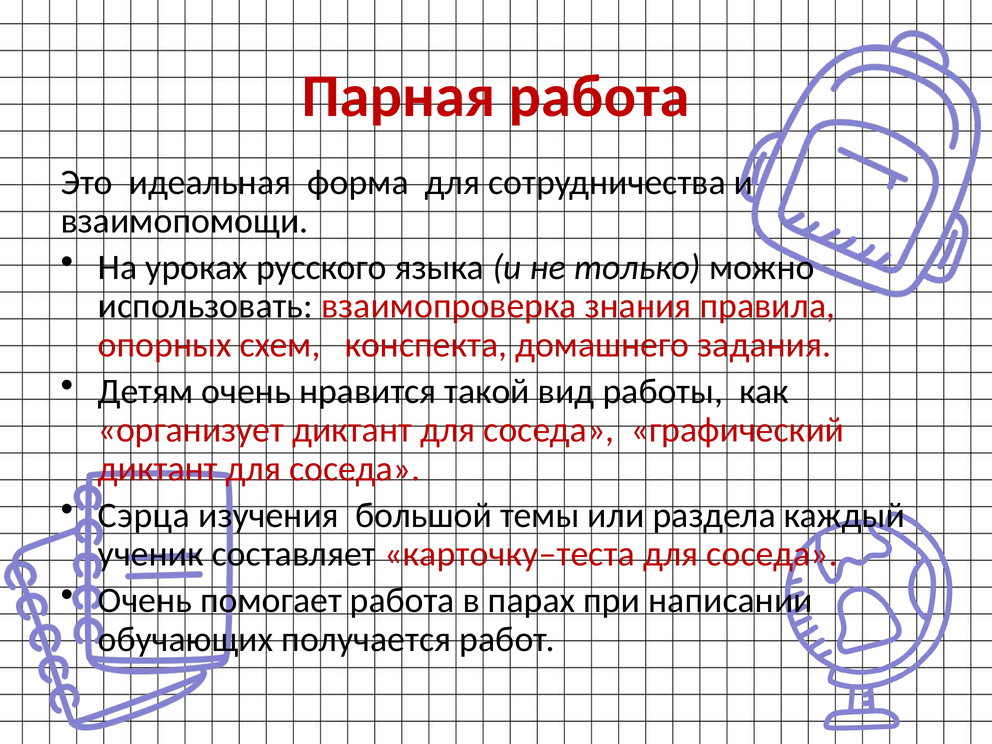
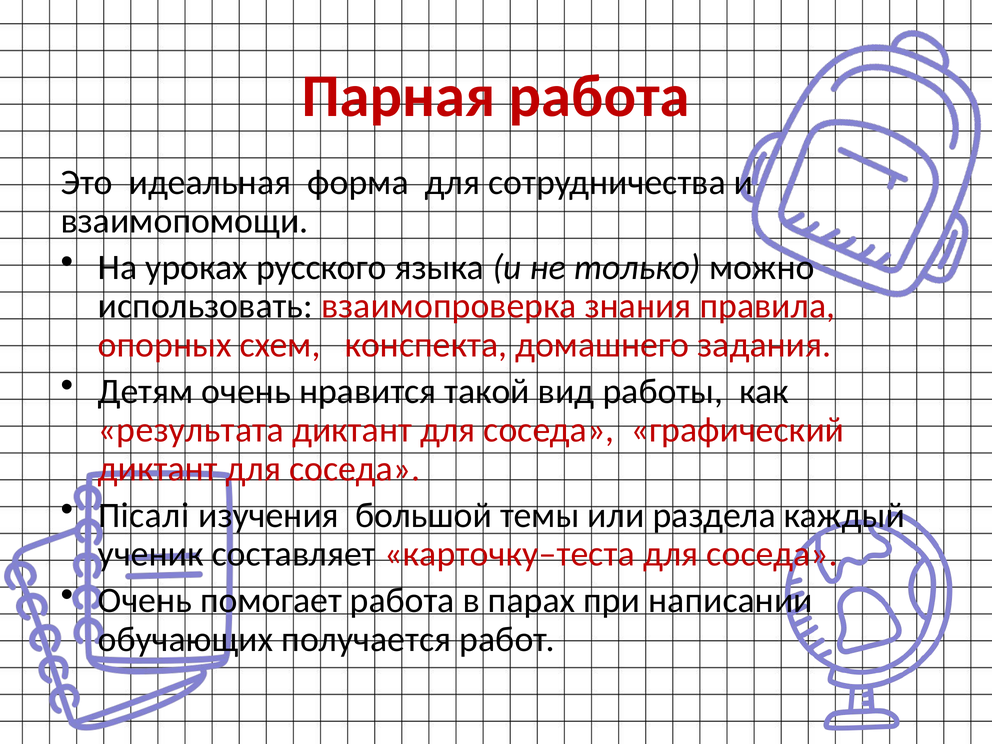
организует: организует -> результата (191, 430)
Сэрца: Сэрца -> Пісалі (144, 515)
